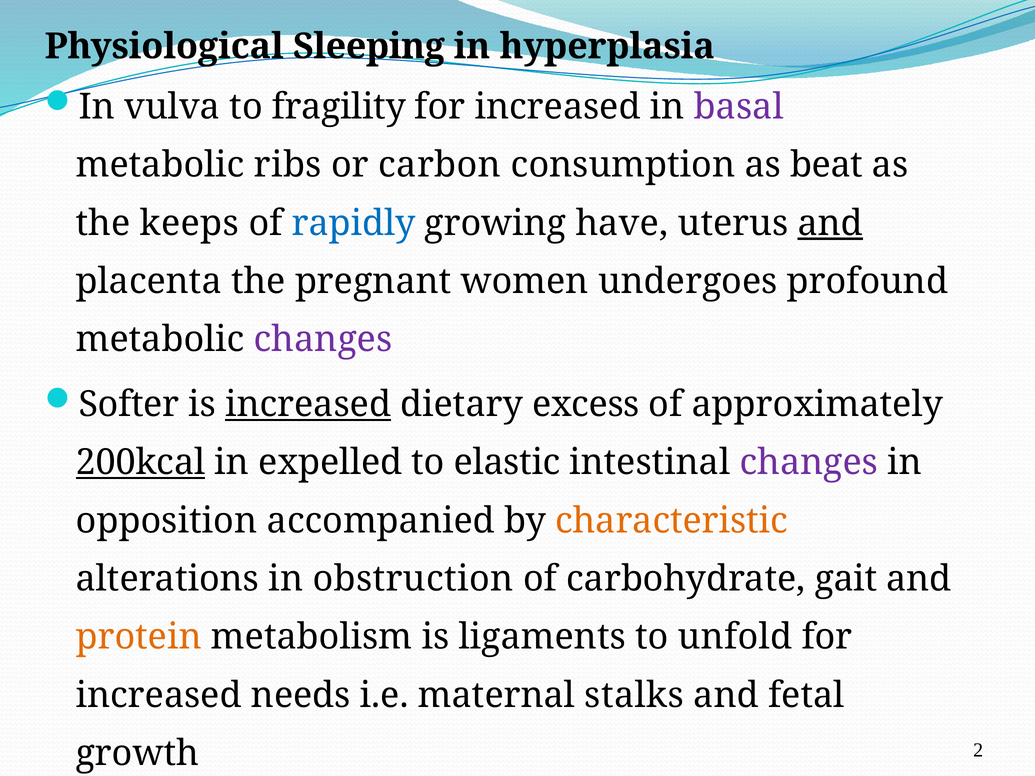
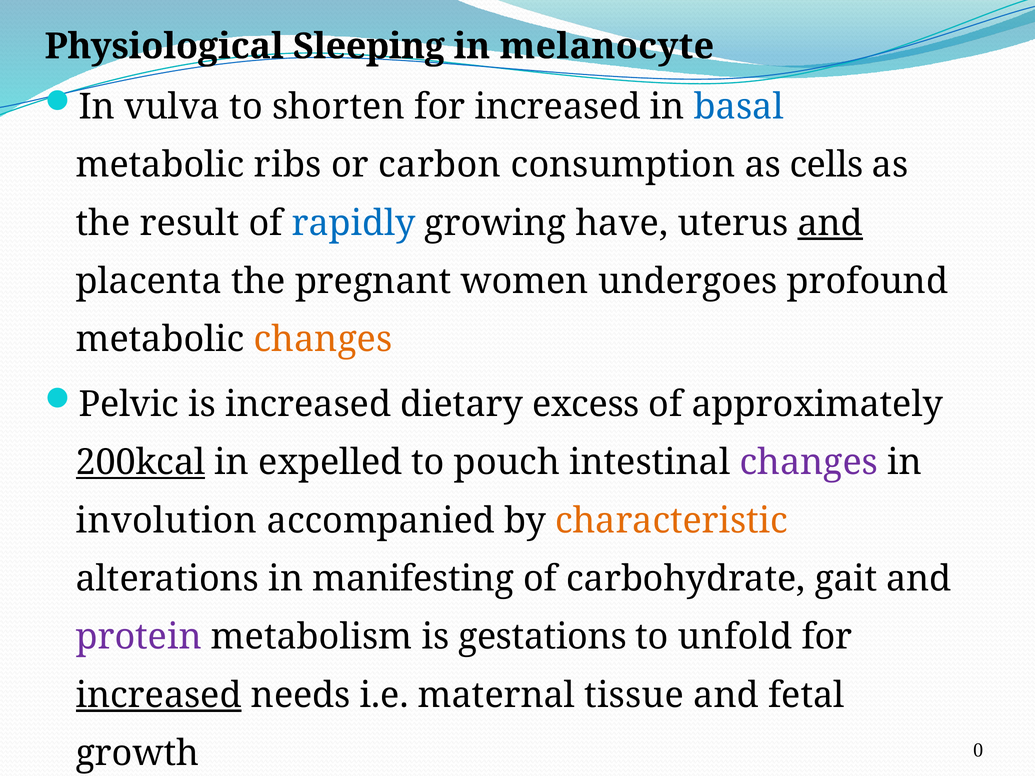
hyperplasia: hyperplasia -> melanocyte (607, 46)
fragility: fragility -> shorten (339, 107)
basal colour: purple -> blue (739, 107)
beat: beat -> cells (827, 165)
keeps: keeps -> result (189, 223)
changes colour: purple -> orange (323, 340)
Softer: Softer -> Pelvic (129, 405)
increased underline: present -> none (308, 405)
elastic: elastic -> pouch (507, 463)
opposition: opposition -> involution (166, 521)
obstruction: obstruction -> manifesting (413, 579)
protein colour: orange -> purple (139, 637)
ligaments: ligaments -> gestations (542, 637)
increased underline: none -> present (159, 696)
stalks: stalks -> tissue (634, 696)
2: 2 -> 0 (978, 750)
